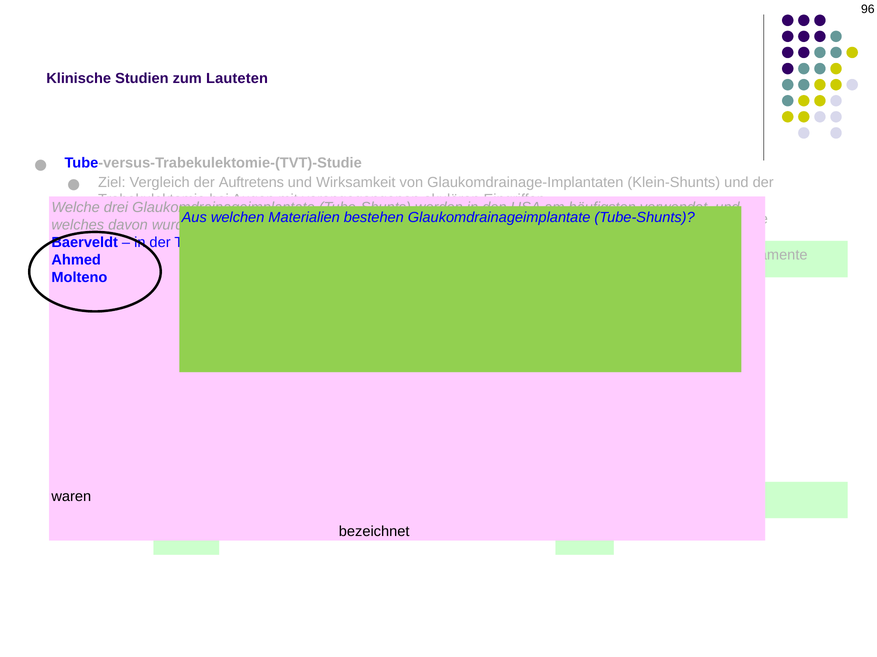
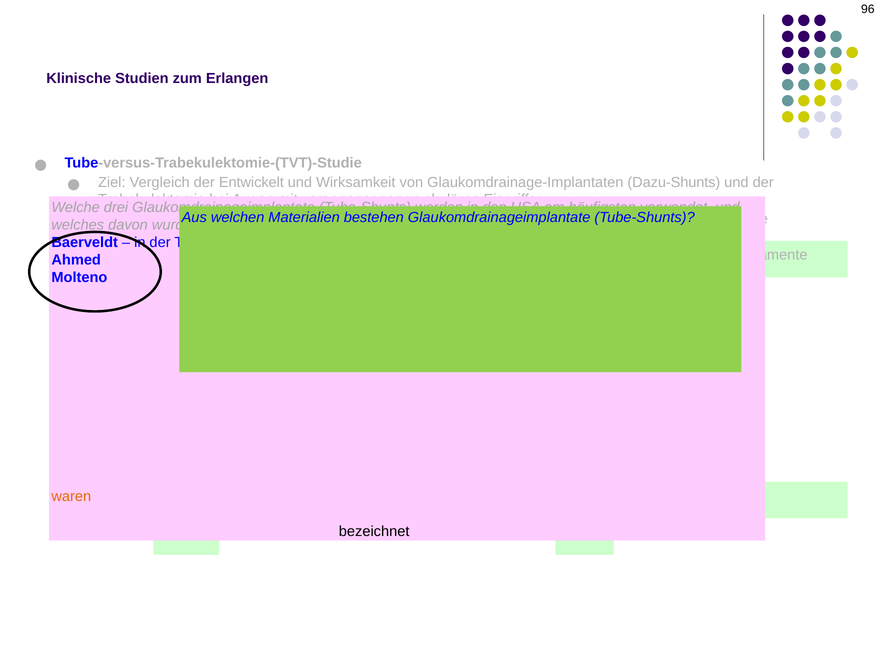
Lauteten: Lauteten -> Erlangen (237, 79)
Auftretens: Auftretens -> Entwickelt (251, 183)
Klein-Shunts: Klein-Shunts -> Dazu-Shunts (674, 183)
waren colour: black -> orange (71, 497)
